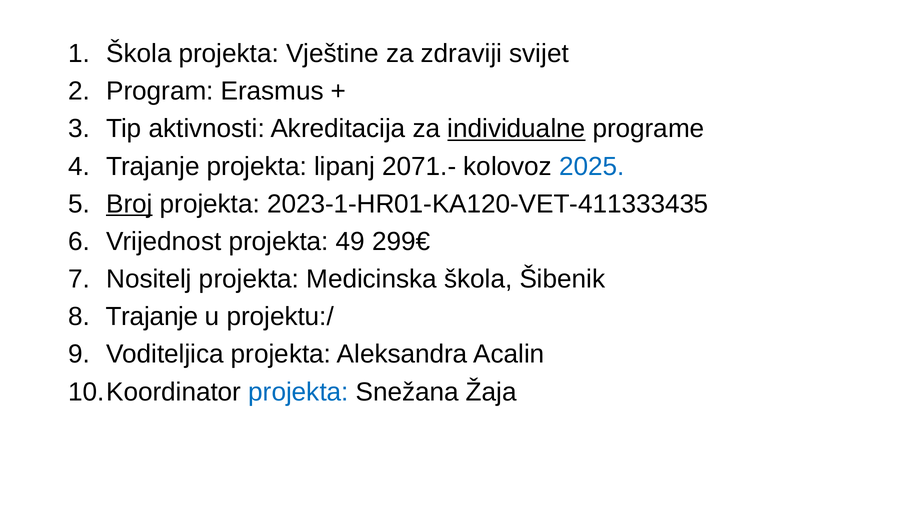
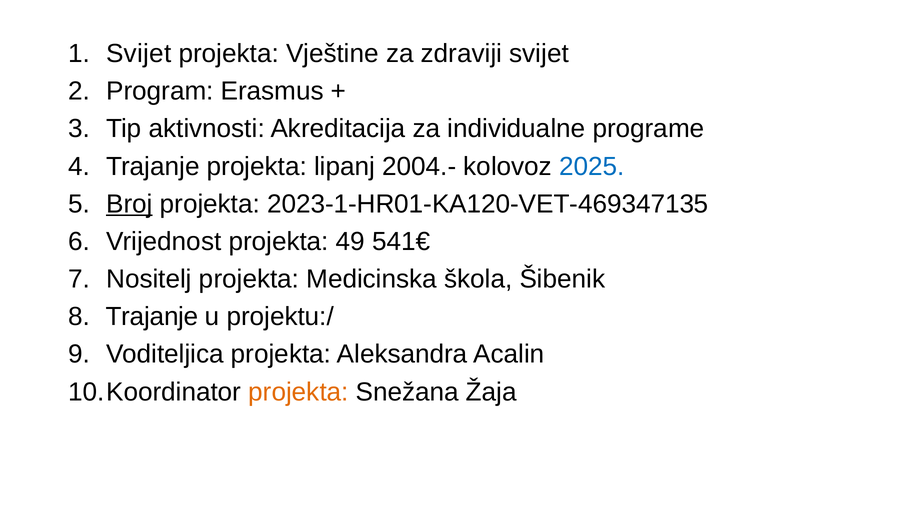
Škola: Škola -> Svijet (139, 54)
individualne underline: present -> none (516, 129)
2071.-: 2071.- -> 2004.- (419, 166)
2023-1-HR01-KA120-VET-411333435: 2023-1-HR01-KA120-VET-411333435 -> 2023-1-HR01-KA120-VET-469347135 (488, 204)
299€: 299€ -> 541€ (401, 241)
projekta colour: blue -> orange (298, 392)
